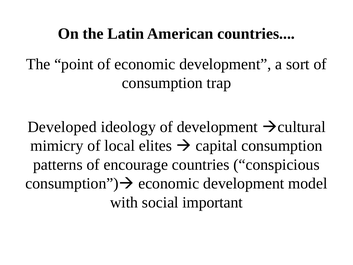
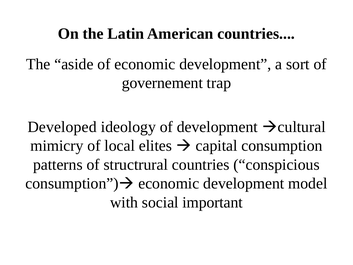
point: point -> aside (74, 64)
consumption: consumption -> governement (162, 83)
encourage: encourage -> structrural (136, 164)
